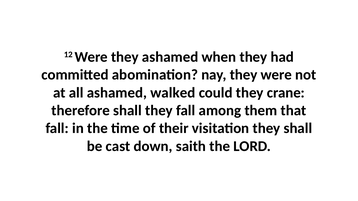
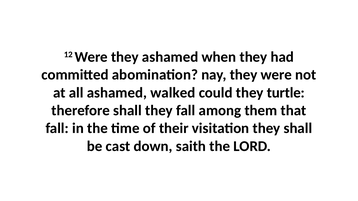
crane: crane -> turtle (286, 93)
